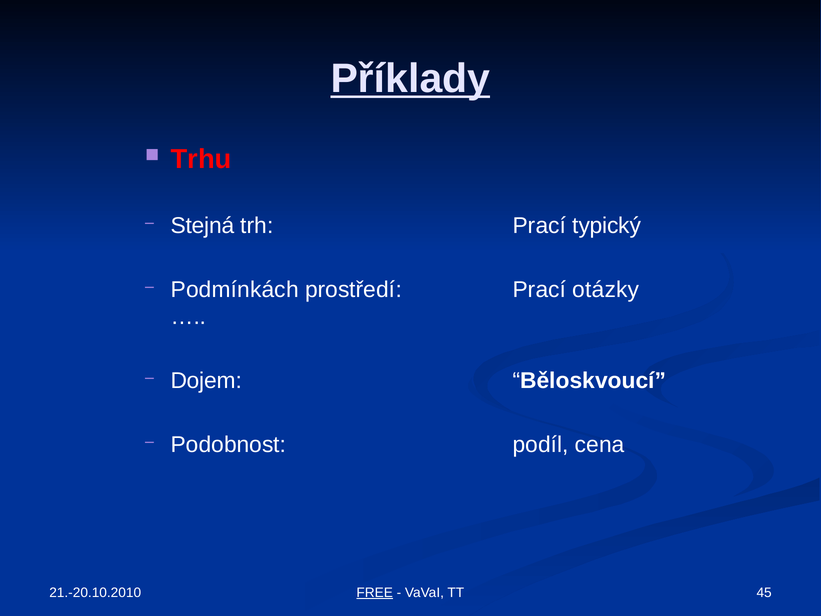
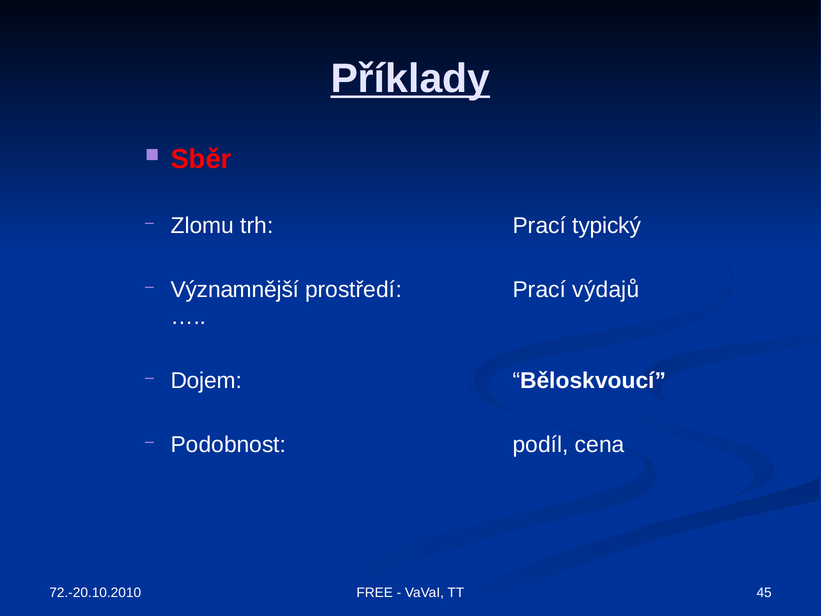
Trhu: Trhu -> Sběr (201, 159)
Stejná: Stejná -> Zlomu (202, 226)
Podmínkách: Podmínkách -> Významnější (235, 289)
otázky: otázky -> výdajů (606, 289)
FREE underline: present -> none (375, 592)
21.-20.10.2010: 21.-20.10.2010 -> 72.-20.10.2010 (95, 593)
